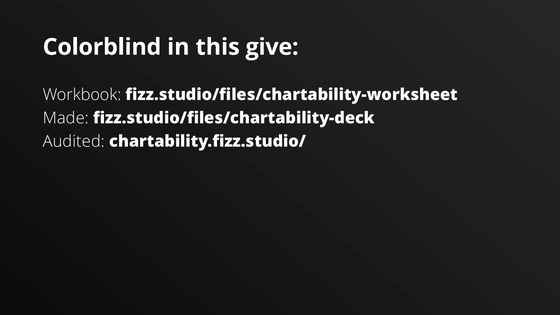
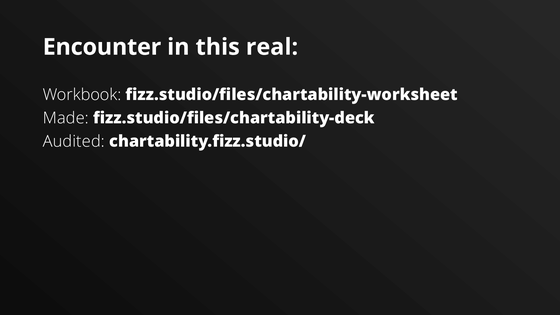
Colorblind: Colorblind -> Encounter (102, 47)
give: give -> real (272, 47)
